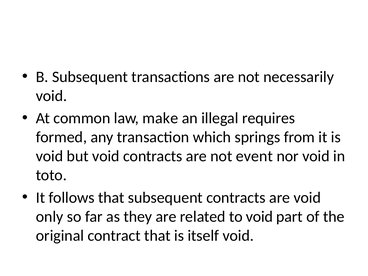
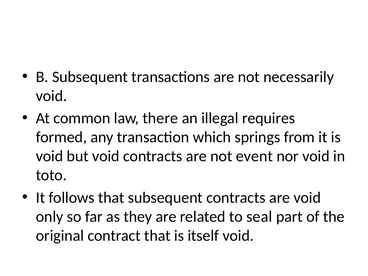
make: make -> there (160, 118)
to void: void -> seal (259, 217)
